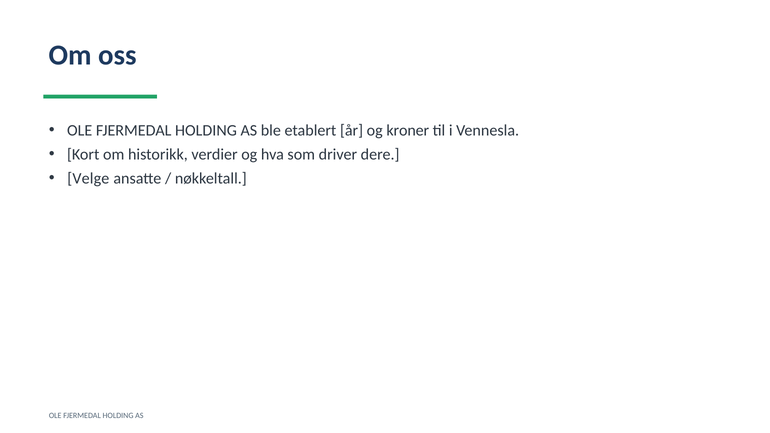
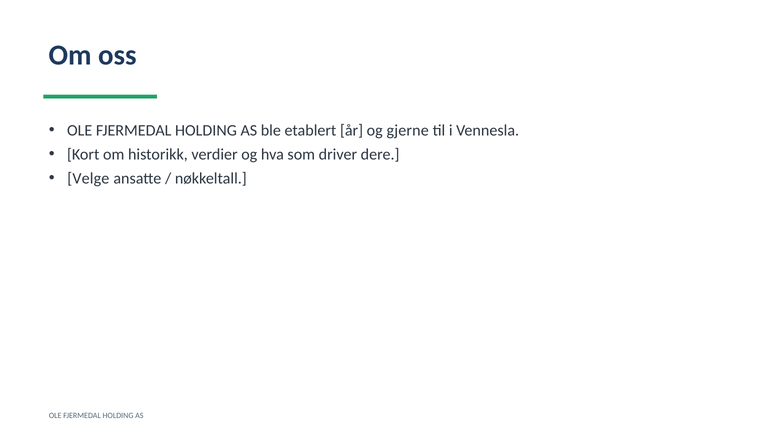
kroner: kroner -> gjerne (408, 130)
